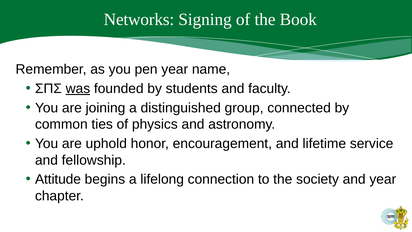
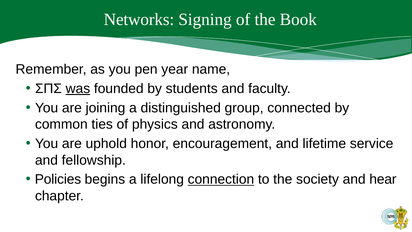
Attitude: Attitude -> Policies (58, 179)
connection underline: none -> present (221, 179)
and year: year -> hear (383, 179)
